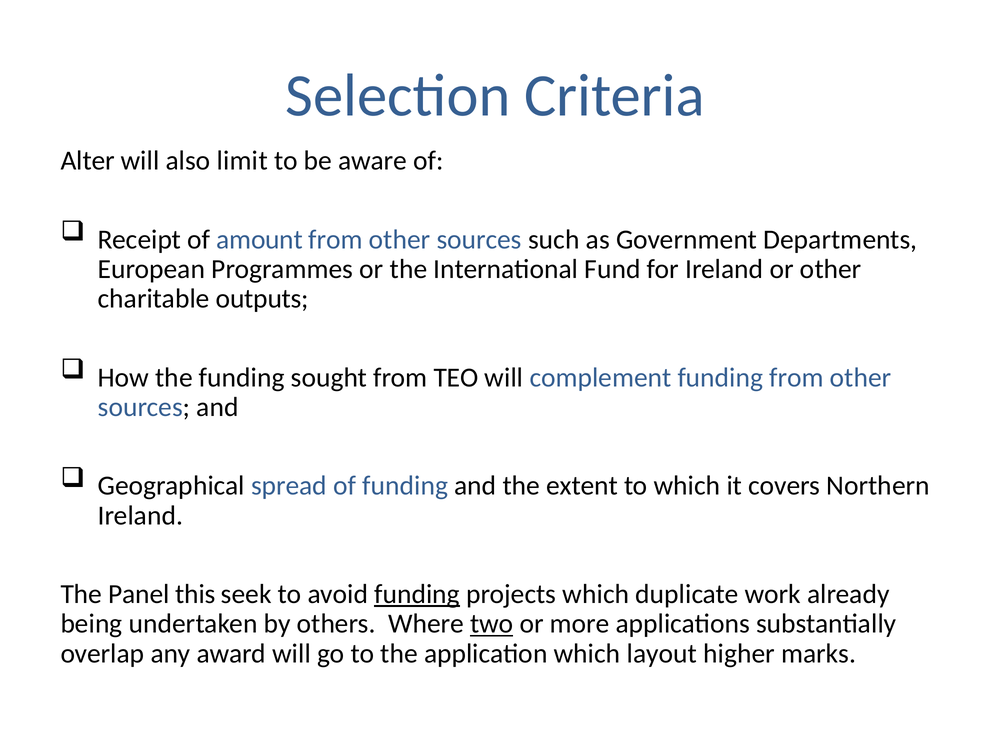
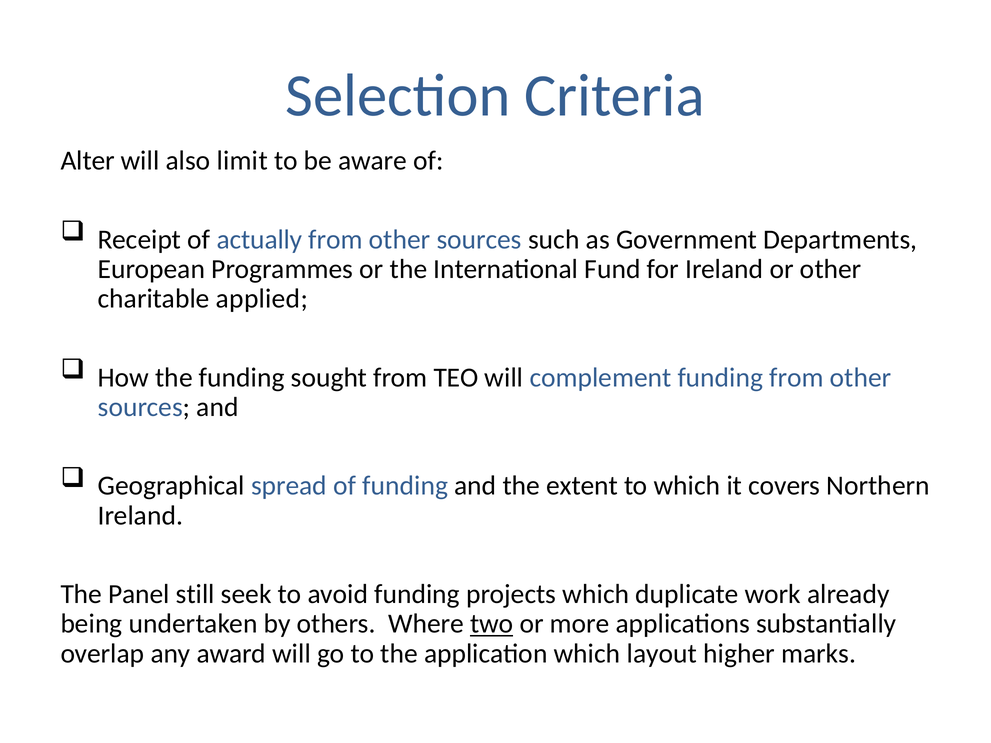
amount: amount -> actually (260, 240)
outputs: outputs -> applied (262, 299)
this: this -> still (195, 594)
funding underline: present -> none (417, 594)
